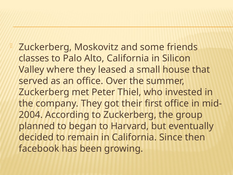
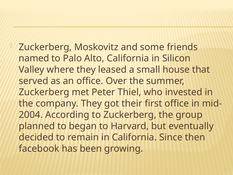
classes: classes -> named (34, 58)
